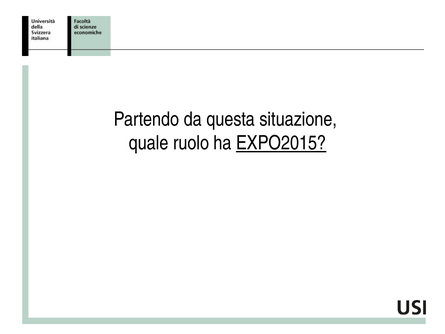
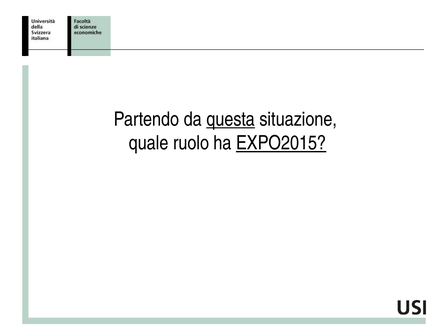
questa underline: none -> present (231, 119)
